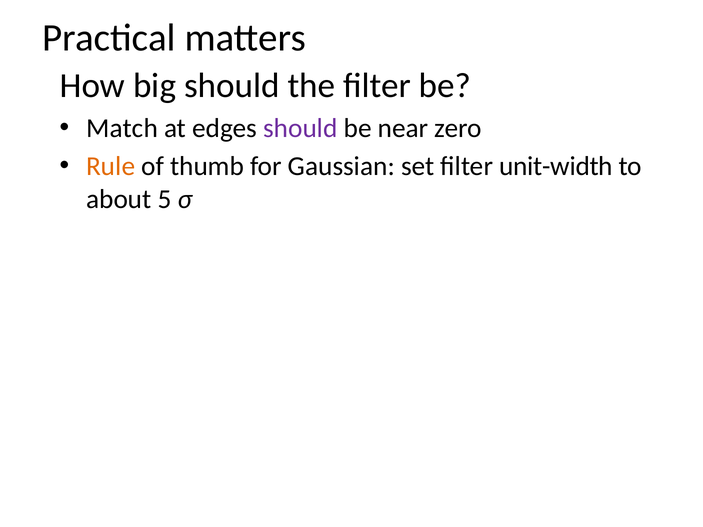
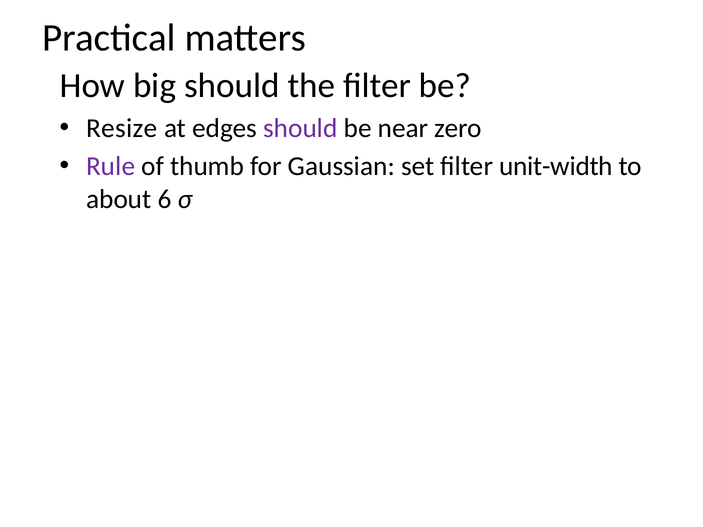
Match: Match -> Resize (122, 128)
Rule colour: orange -> purple (111, 166)
5: 5 -> 6 (164, 199)
